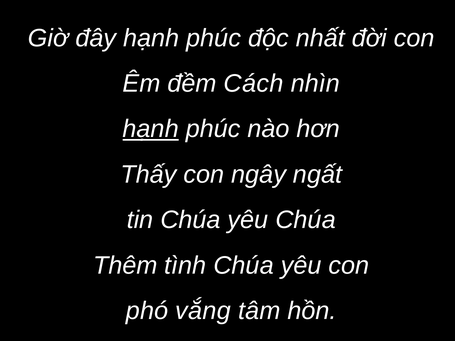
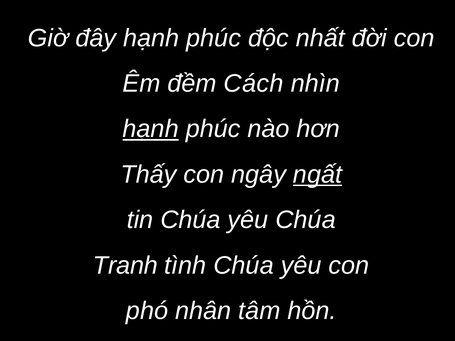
ngất underline: none -> present (318, 175)
Thêm: Thêm -> Tranh (125, 266)
vắng: vắng -> nhân (203, 311)
